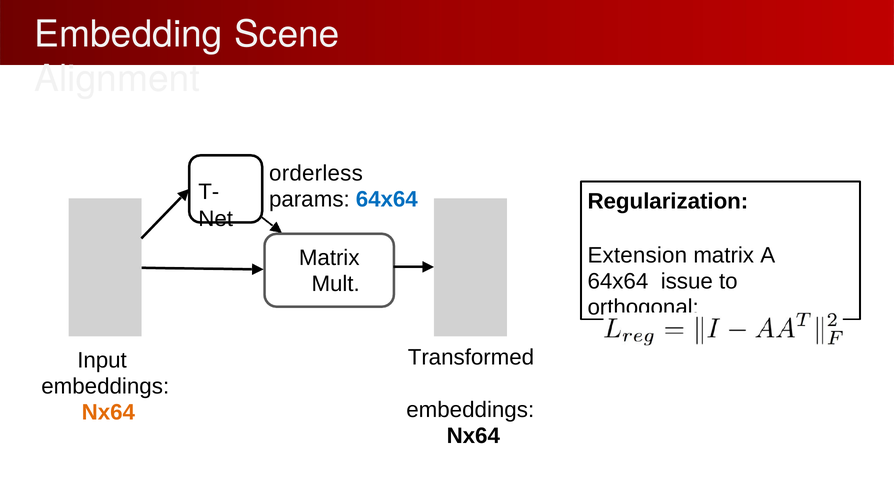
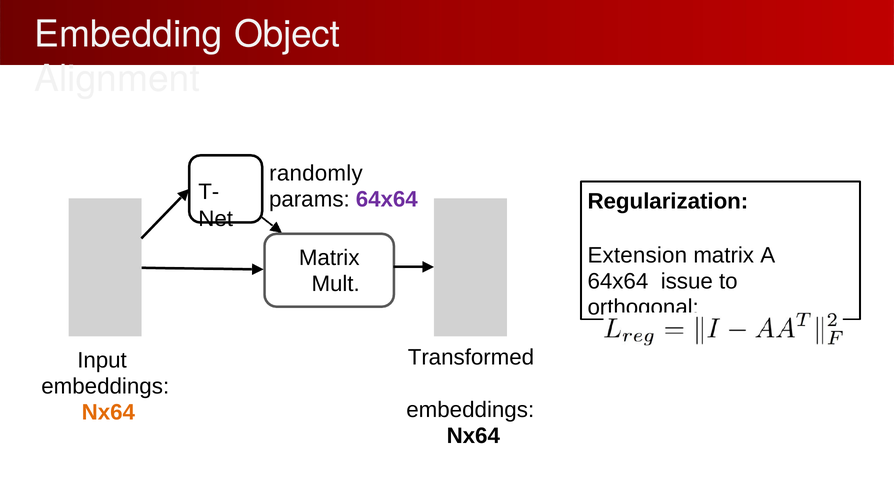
Scene: Scene -> Object (287, 34)
orderless: orderless -> randomly (316, 173)
64x64 colour: blue -> purple (387, 199)
